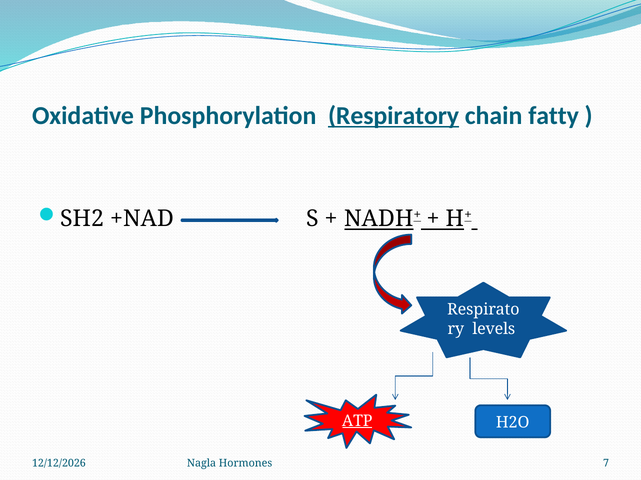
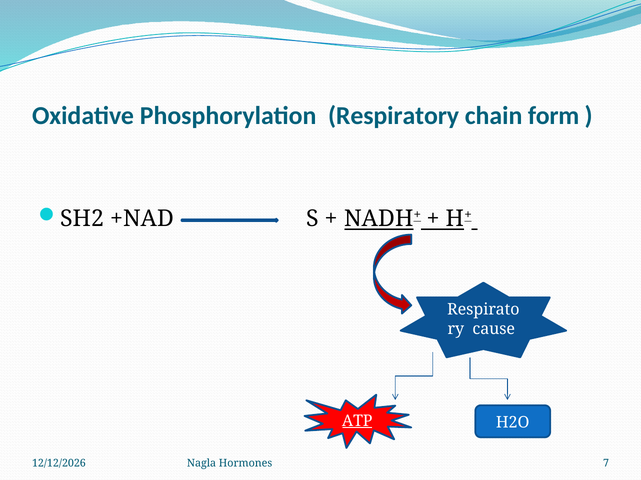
Respiratory underline: present -> none (394, 116)
fatty: fatty -> form (554, 116)
levels: levels -> cause (494, 329)
